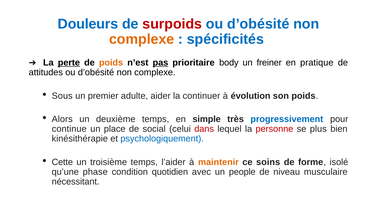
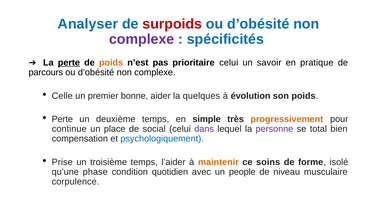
Douleurs: Douleurs -> Analyser (88, 24)
complexe colour: orange -> purple (142, 39)
pas underline: present -> none (160, 63)
prioritaire body: body -> celui (229, 63)
freiner: freiner -> savoir (269, 63)
attitudes: attitudes -> parcours (46, 72)
Sous: Sous -> Celle (62, 96)
adulte: adulte -> bonne (135, 96)
continuer: continuer -> quelques (201, 96)
Alors: Alors -> Perte (62, 119)
progressivement colour: blue -> orange (287, 119)
dans colour: red -> purple (204, 129)
personne colour: red -> purple (274, 129)
plus: plus -> total (318, 129)
kinésithérapie: kinésithérapie -> compensation (80, 139)
Cette: Cette -> Prise (62, 162)
nécessitant: nécessitant -> corpulence (75, 182)
